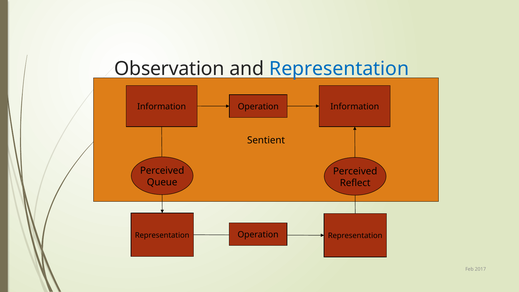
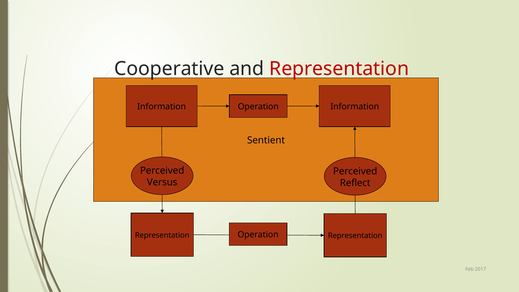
Observation: Observation -> Cooperative (169, 69)
Representation colour: blue -> red (339, 69)
Queue: Queue -> Versus (162, 182)
